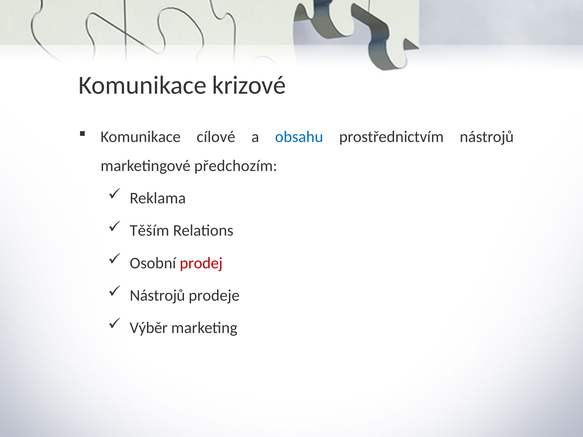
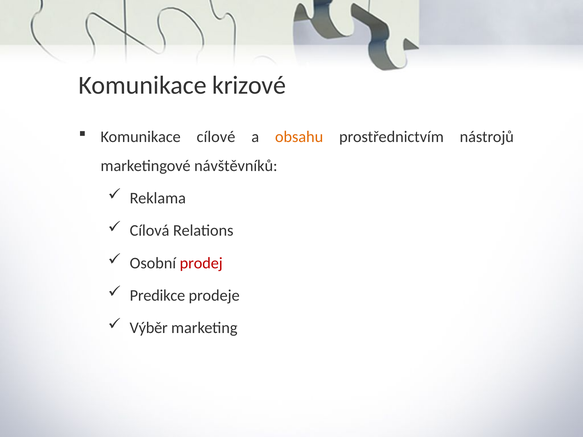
obsahu colour: blue -> orange (299, 137)
předchozím: předchozím -> návštěvníků (236, 166)
Těším: Těším -> Cílová (150, 231)
Nástrojů: Nástrojů -> Predikce (157, 296)
